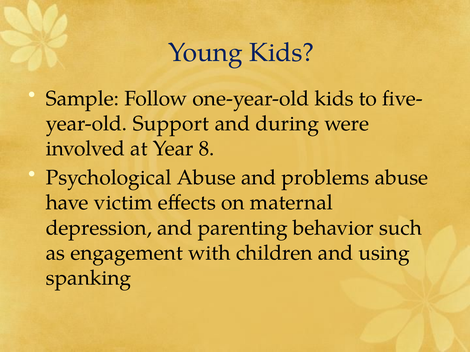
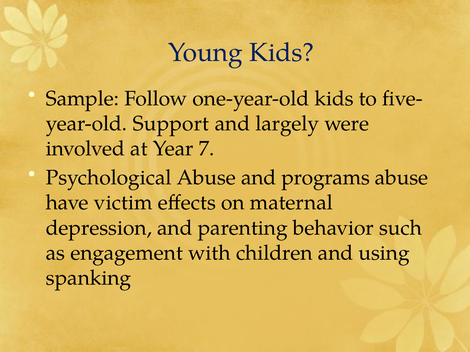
during: during -> largely (287, 124)
8: 8 -> 7 (207, 149)
problems: problems -> programs (326, 178)
